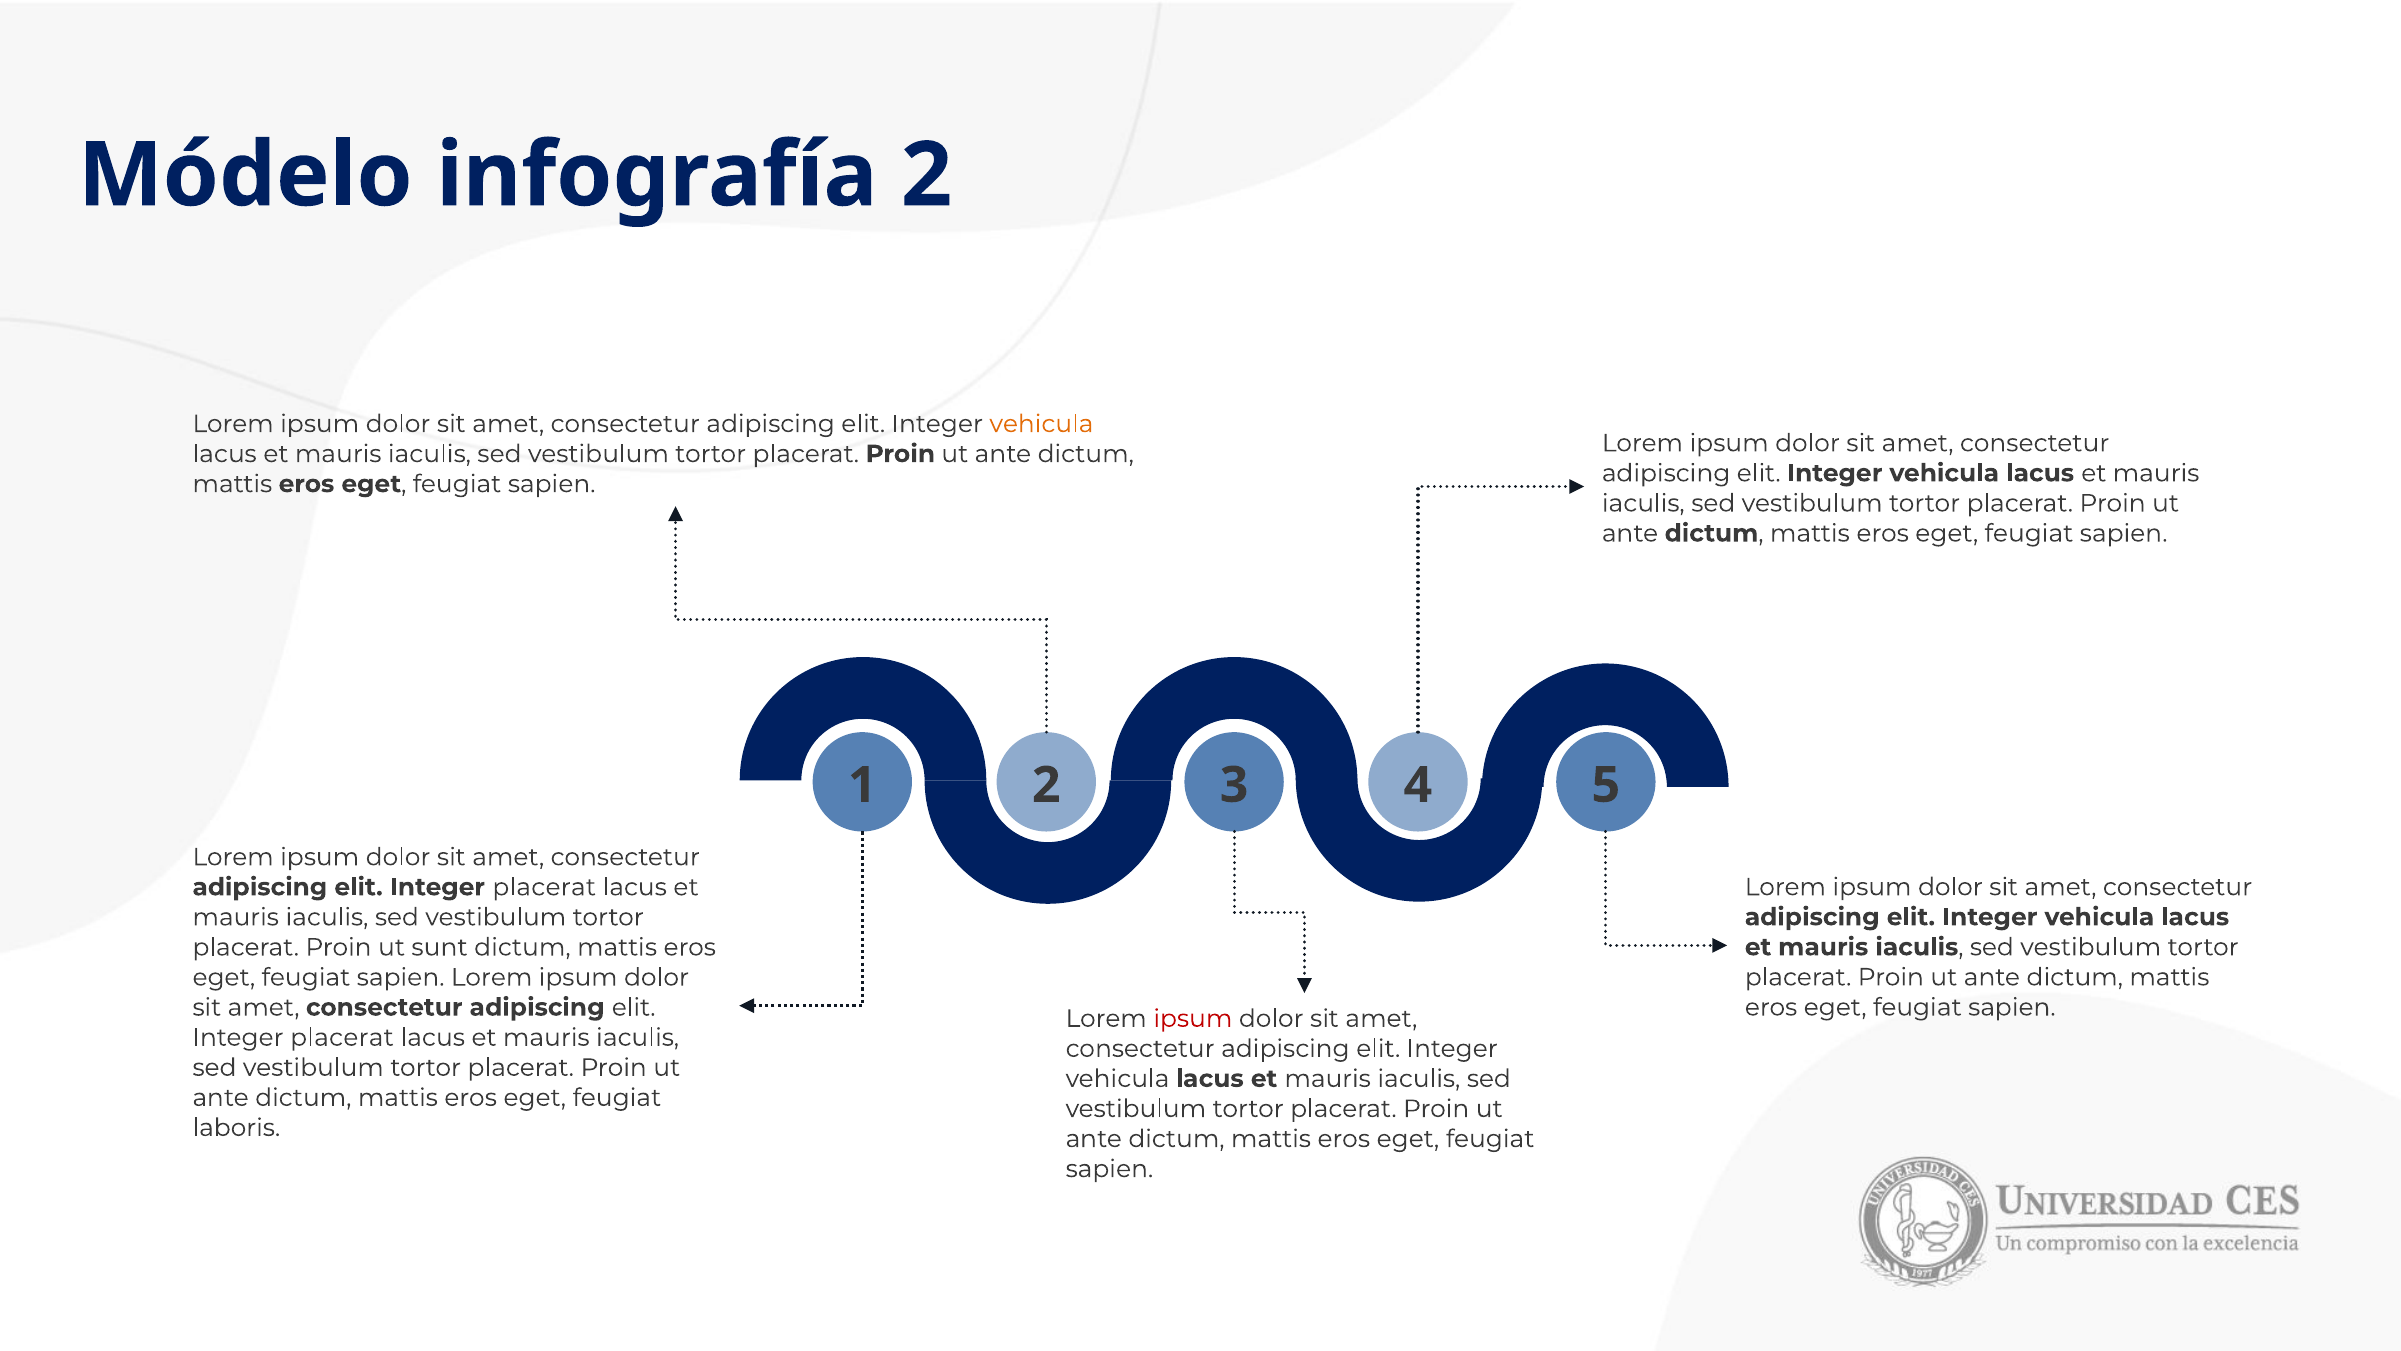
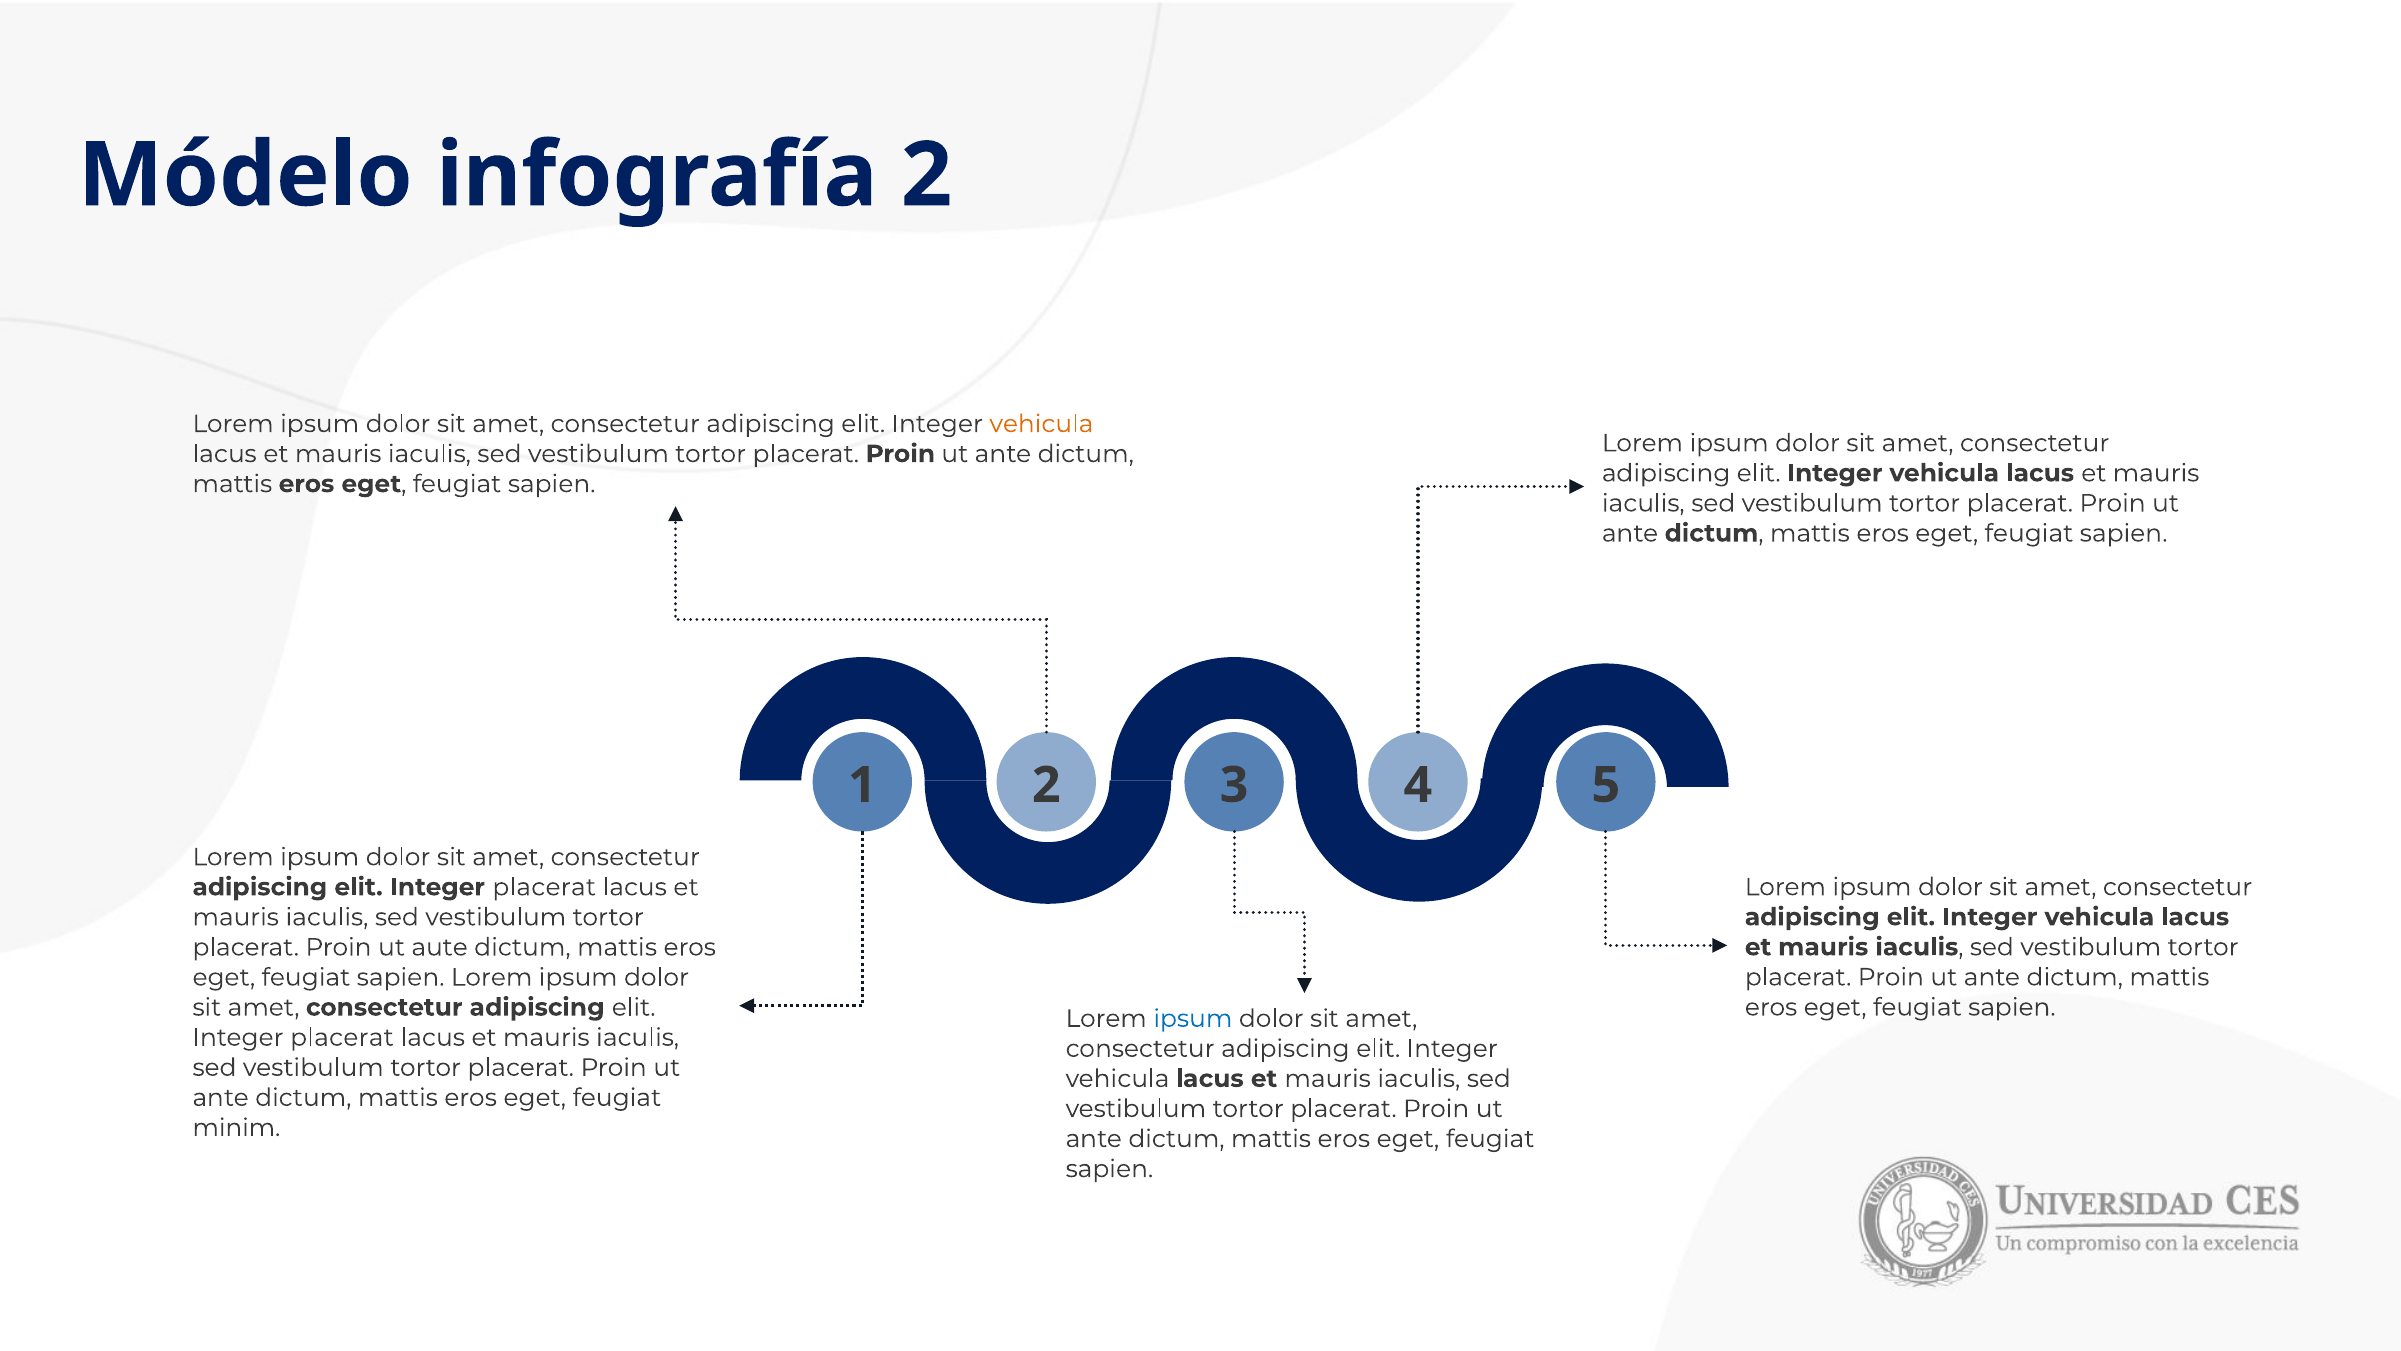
sunt: sunt -> aute (440, 947)
ipsum colour: red -> blue (1193, 1018)
laboris: laboris -> minim (236, 1127)
